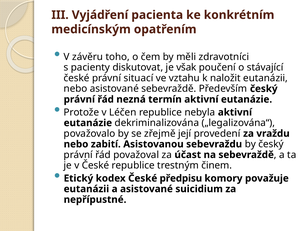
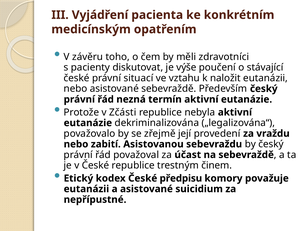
však: však -> výše (186, 67)
Léčen: Léčen -> Zčásti (123, 112)
